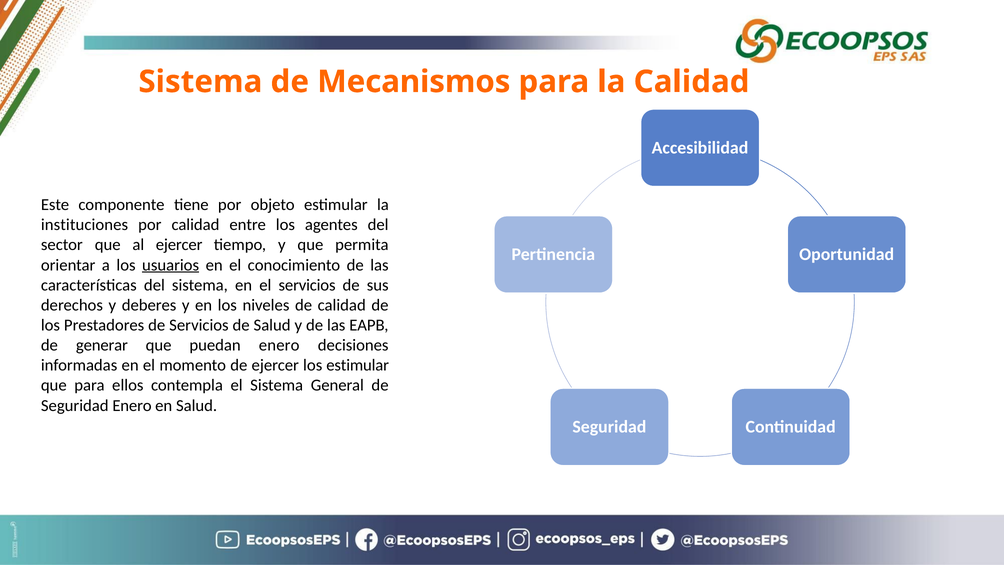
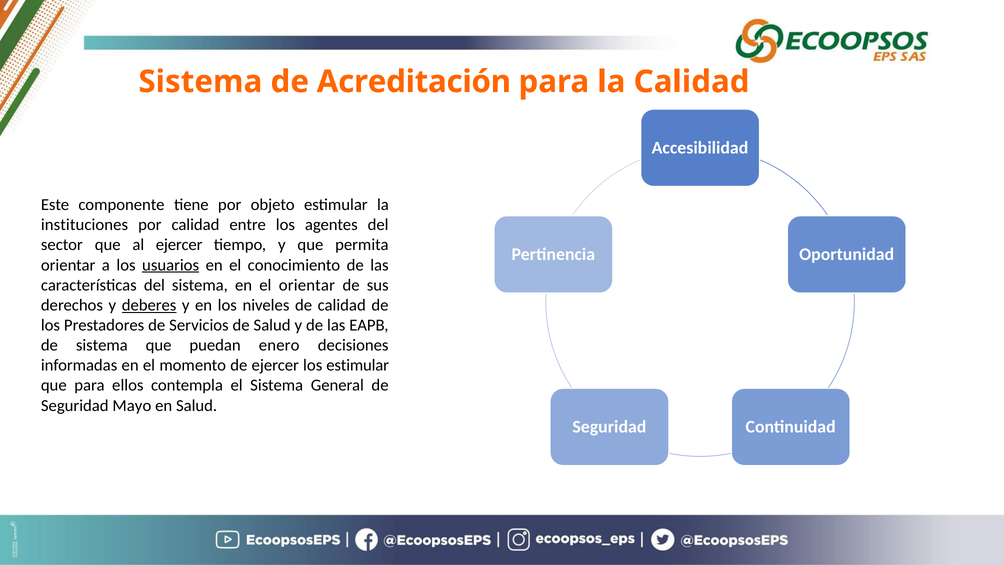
Mecanismos: Mecanismos -> Acreditación (414, 82)
el servicios: servicios -> orientar (307, 285)
deberes underline: none -> present (149, 305)
de generar: generar -> sistema (102, 345)
Seguridad Enero: Enero -> Mayo (132, 405)
